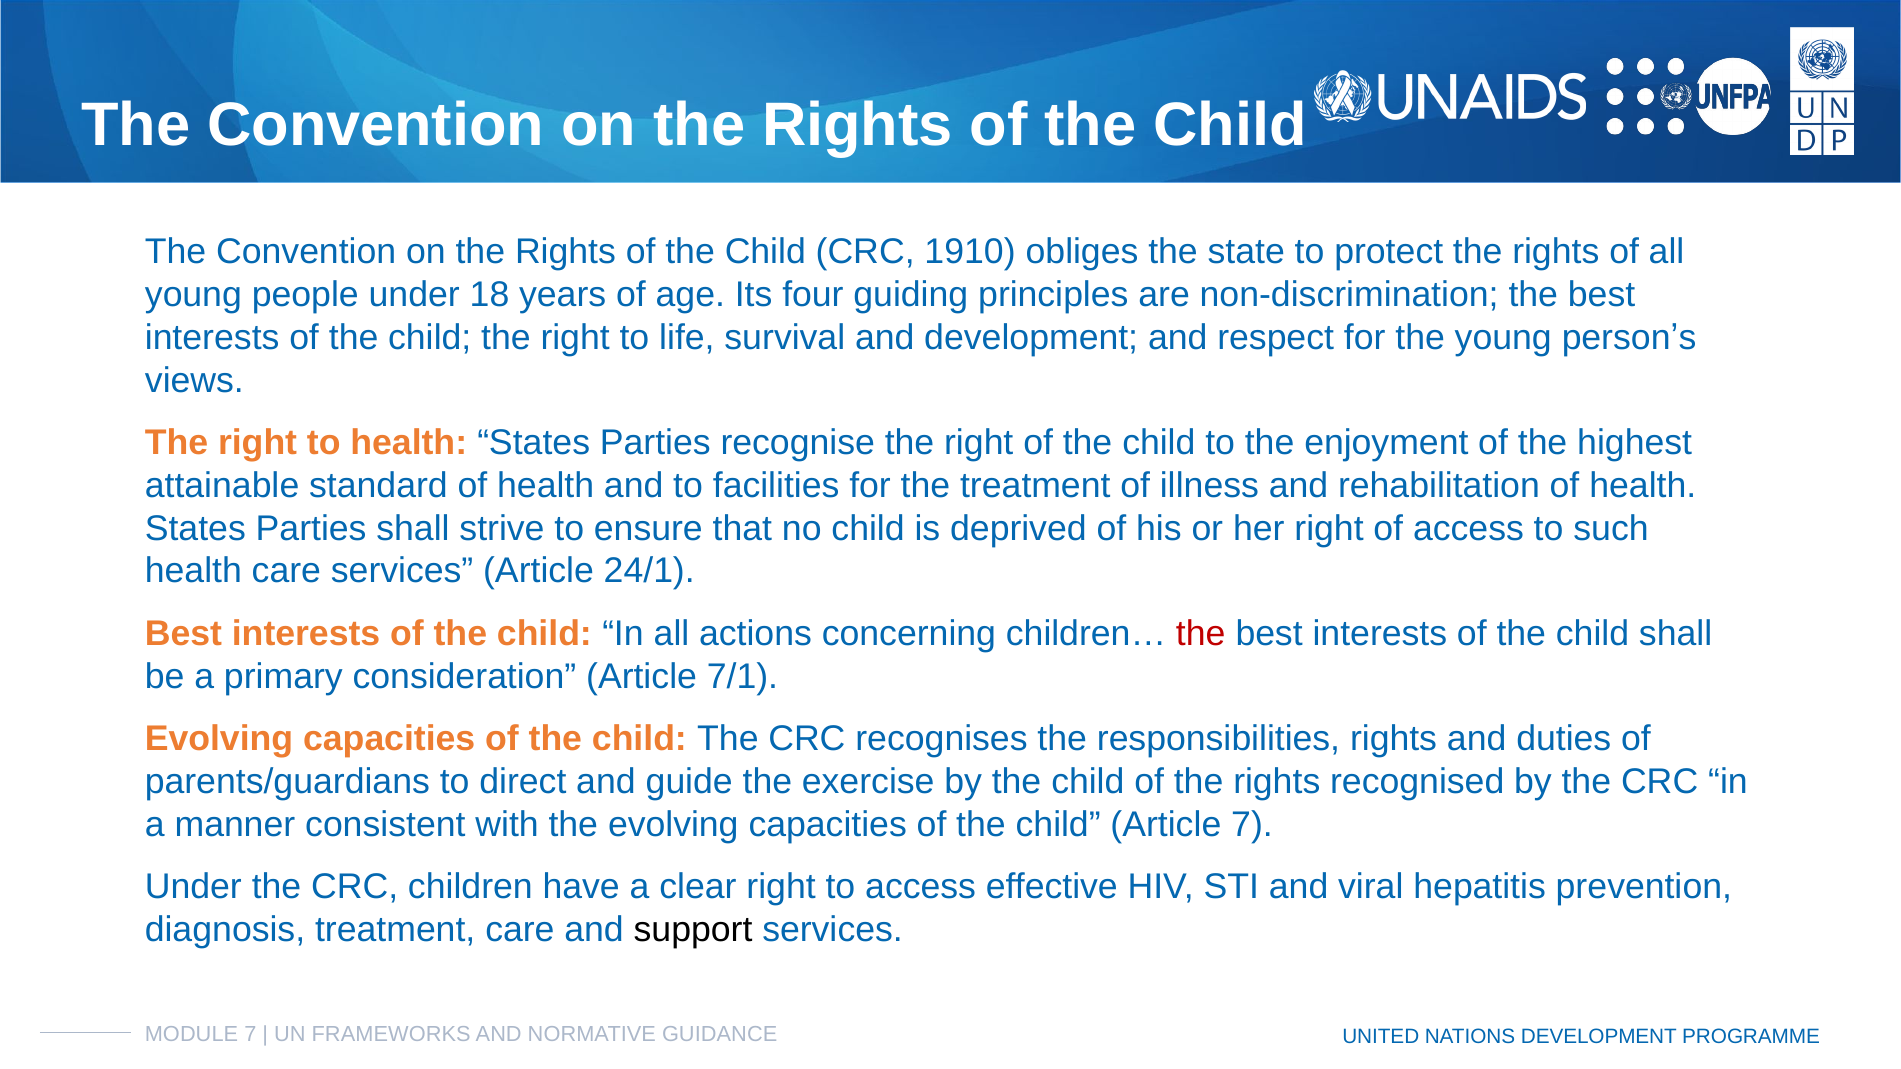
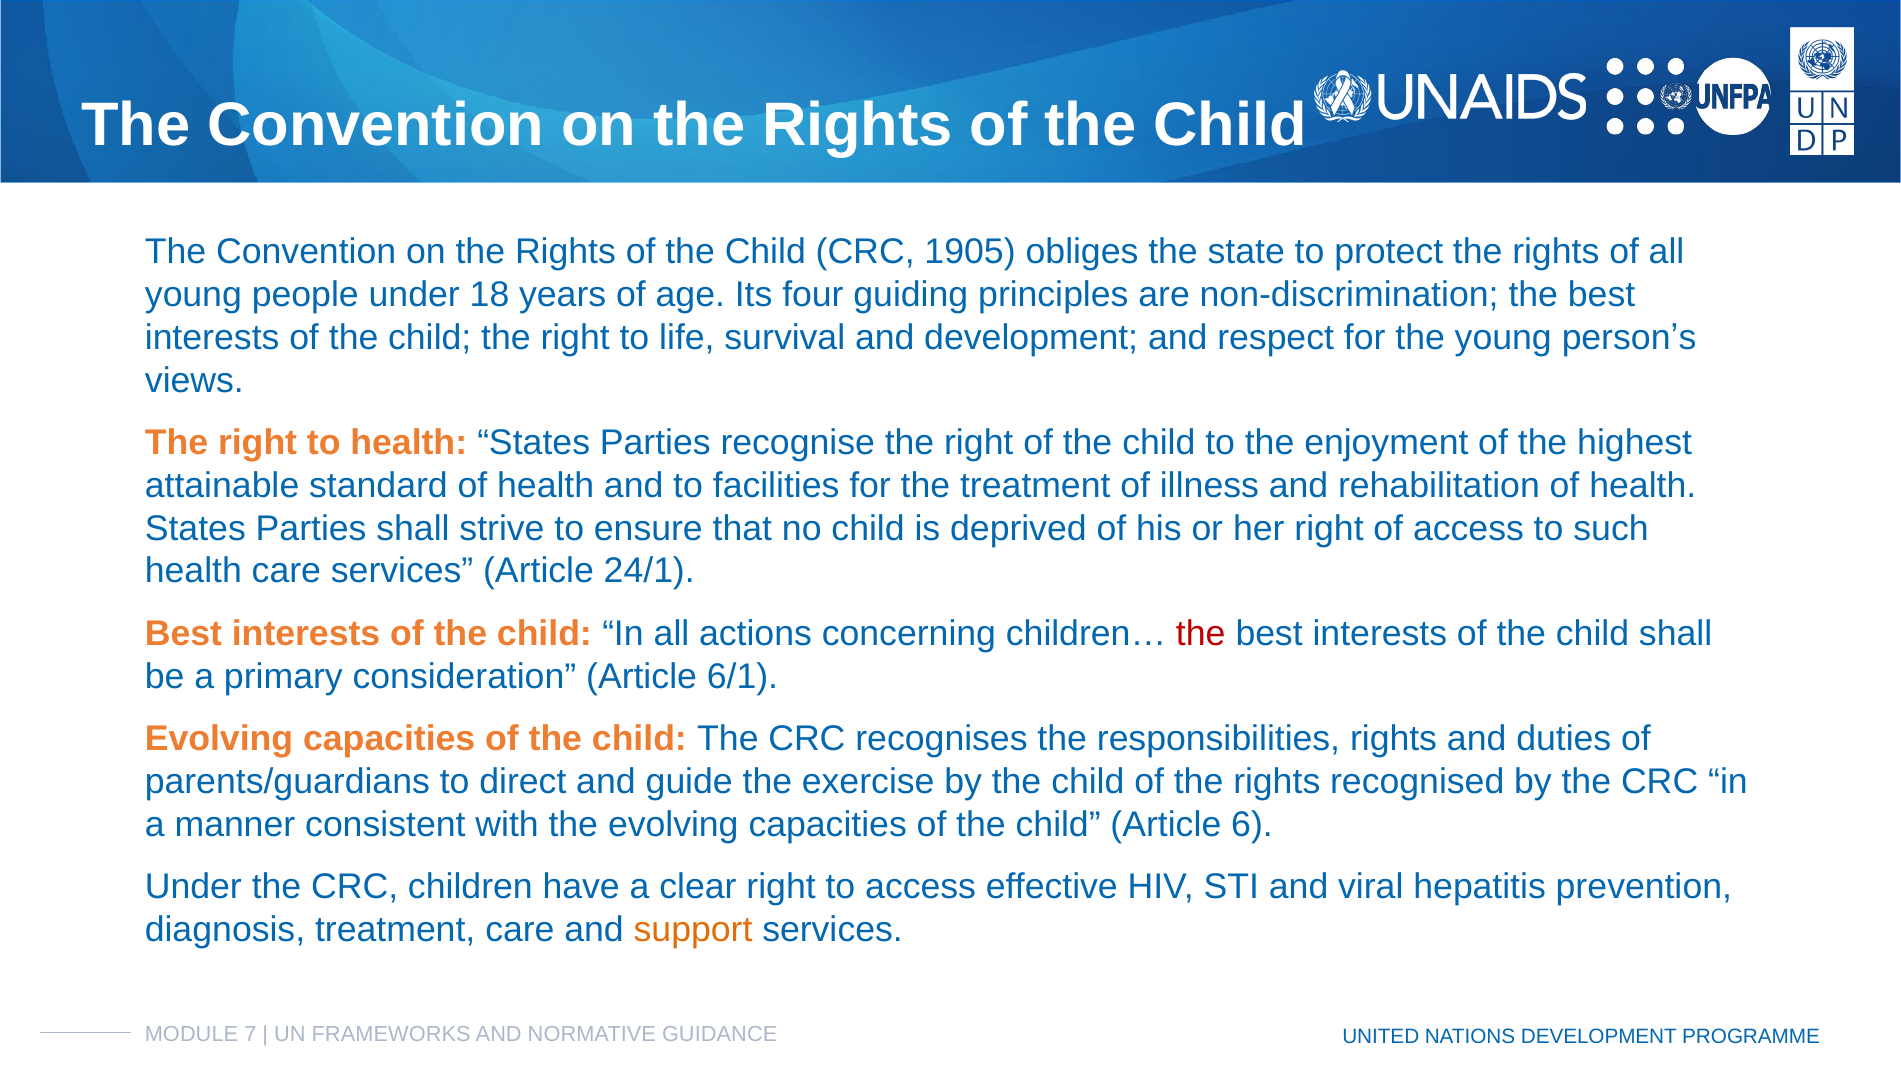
1910: 1910 -> 1905 (970, 252)
7/1: 7/1 -> 6/1 (742, 677)
Article 7: 7 -> 6 (1252, 825)
support colour: black -> orange (693, 930)
